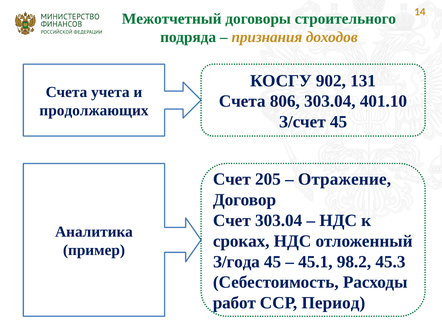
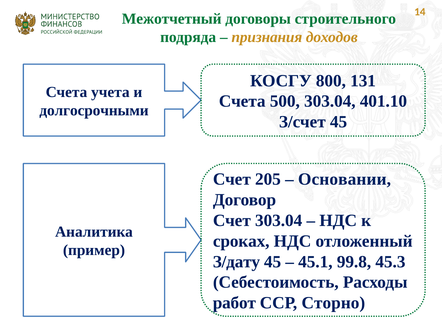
902: 902 -> 800 (331, 81)
806: 806 -> 500 (285, 101)
продолжающих: продолжающих -> долгосрочными (94, 111)
Отражение: Отражение -> Основании (345, 180)
З/года: З/года -> З/дату (236, 262)
98.2: 98.2 -> 99.8 (354, 262)
Период: Период -> Сторно (333, 303)
